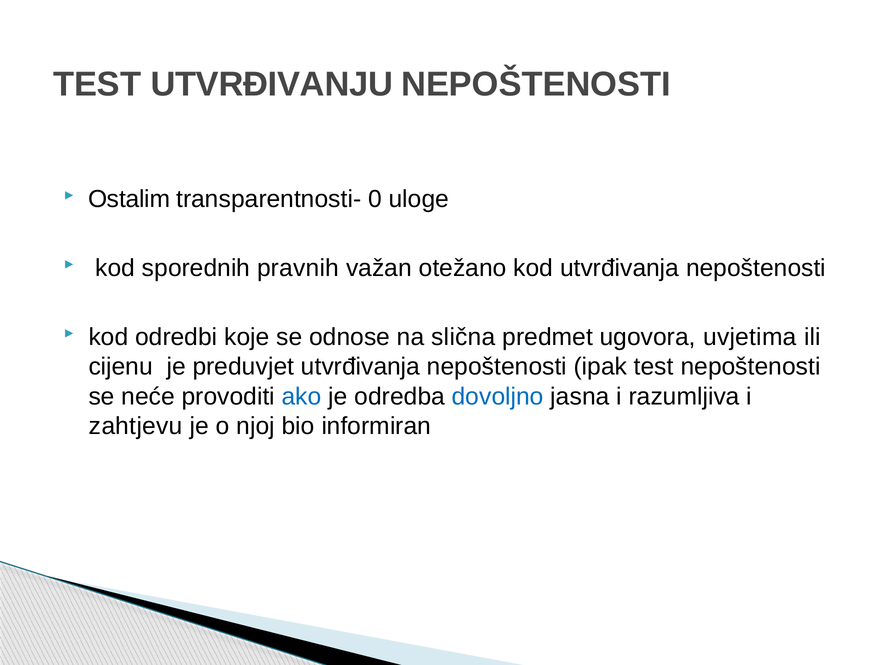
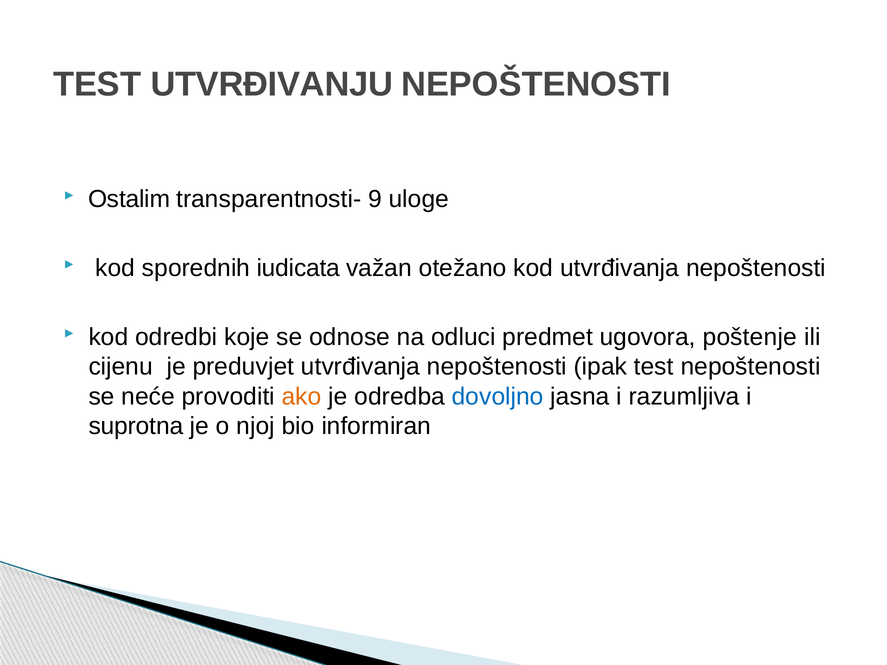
0: 0 -> 9 (375, 199)
pravnih: pravnih -> iudicata (298, 268)
slična: slična -> odluci (463, 337)
uvjetima: uvjetima -> poštenje (750, 337)
ako colour: blue -> orange (302, 397)
zahtjevu: zahtjevu -> suprotna (136, 426)
